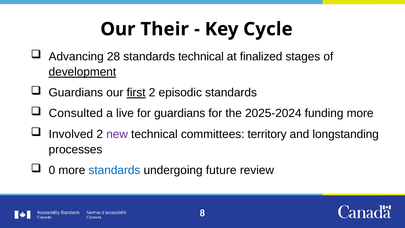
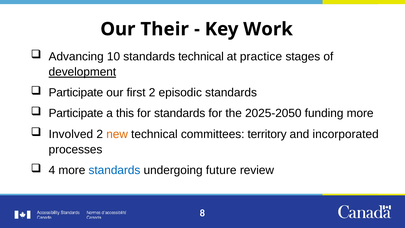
Cycle: Cycle -> Work (268, 29)
28: 28 -> 10 (114, 56)
finalized: finalized -> practice (261, 56)
Guardians: Guardians -> Participate (76, 93)
first underline: present -> none (136, 93)
Consulted: Consulted -> Participate (76, 113)
live: live -> this (125, 113)
for guardians: guardians -> standards (180, 113)
2025-2024: 2025-2024 -> 2025-2050 (273, 113)
new colour: purple -> orange (117, 134)
longstanding: longstanding -> incorporated (346, 134)
0: 0 -> 4 (52, 170)
